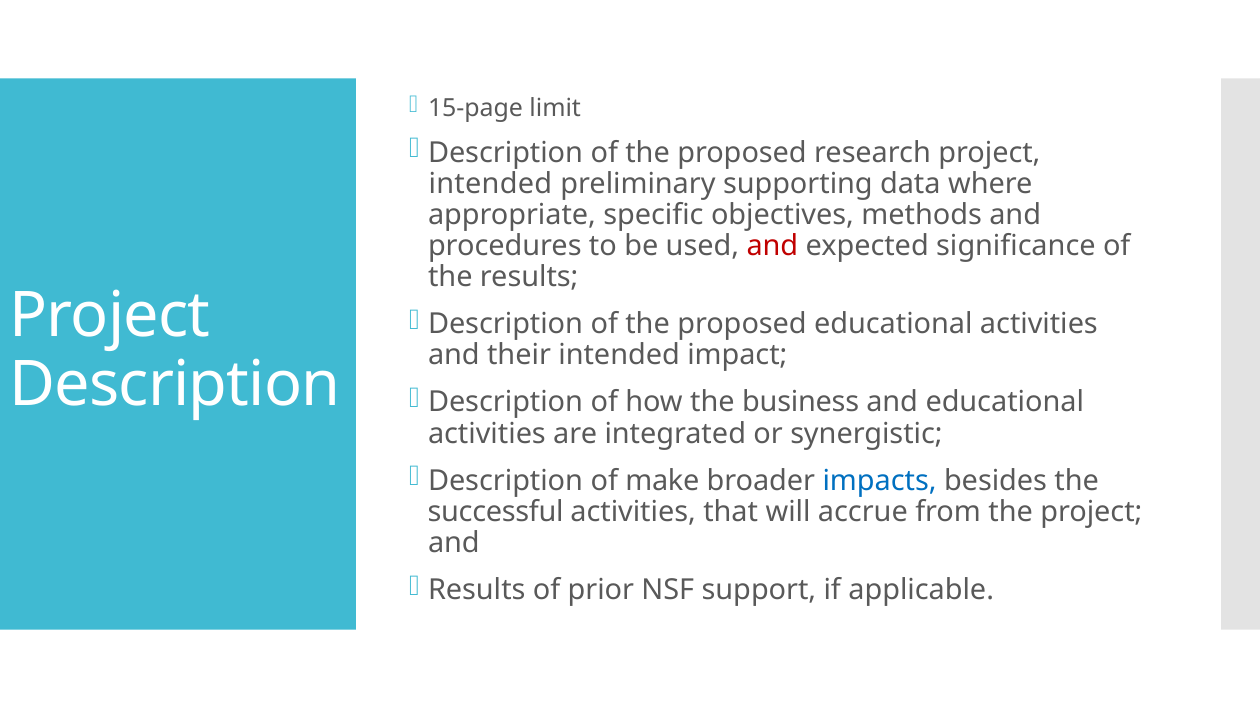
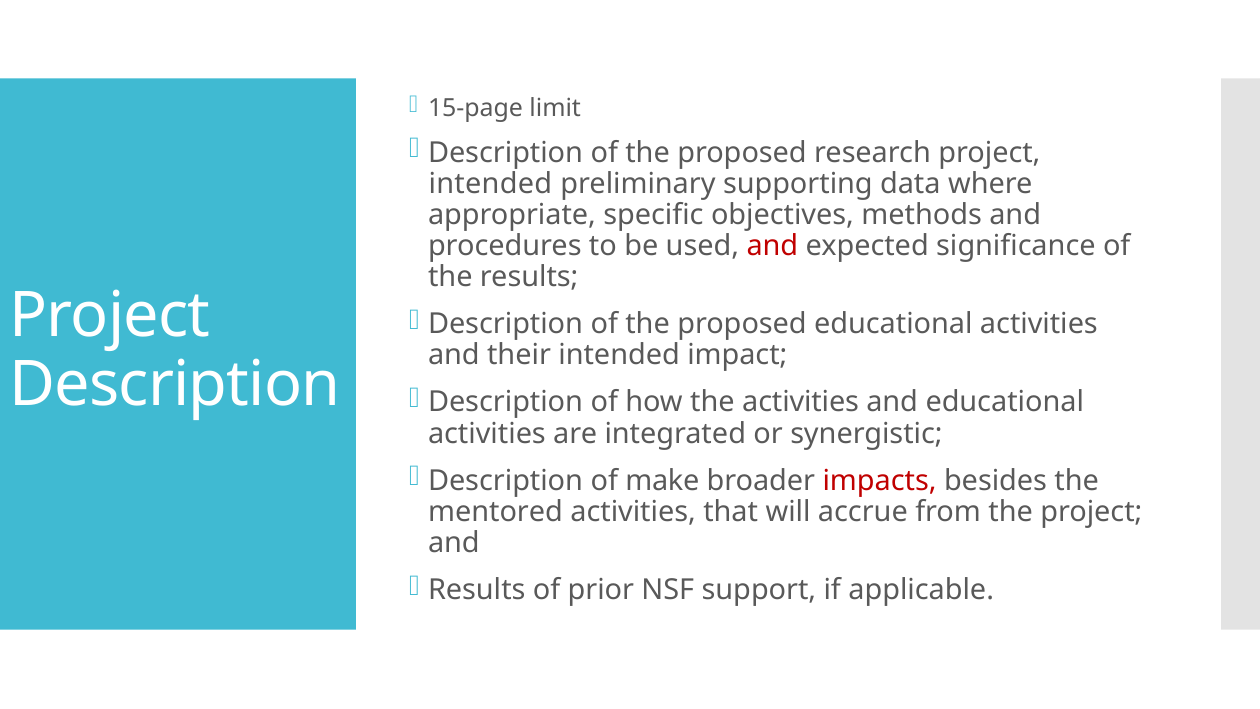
the business: business -> activities (801, 402)
impacts colour: blue -> red (880, 480)
successful: successful -> mentored (496, 512)
